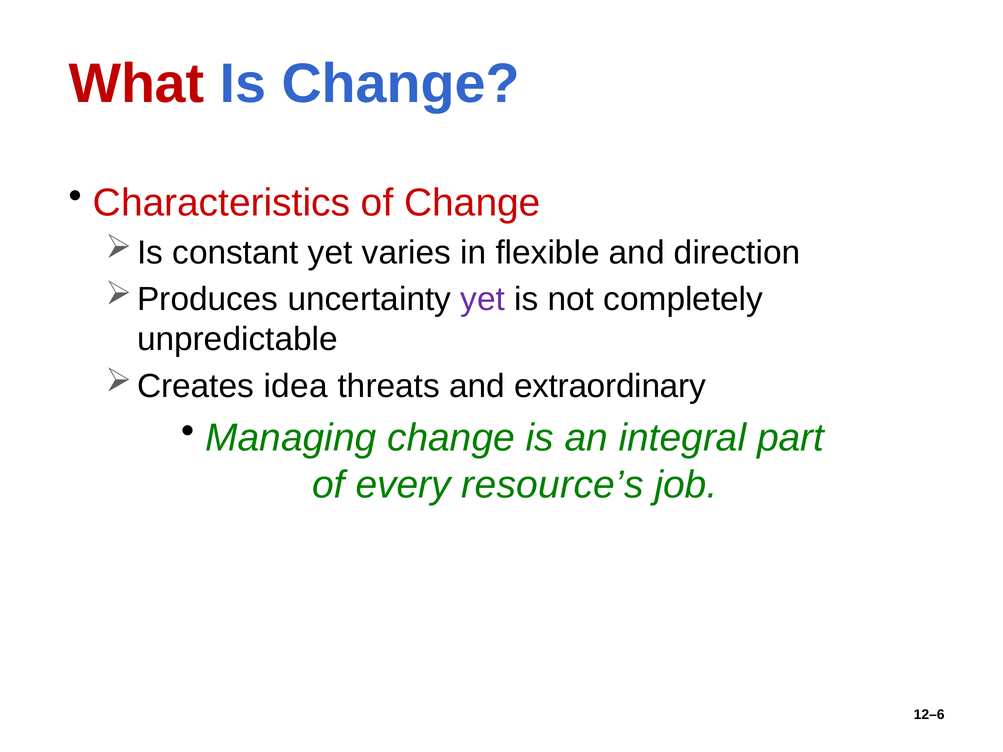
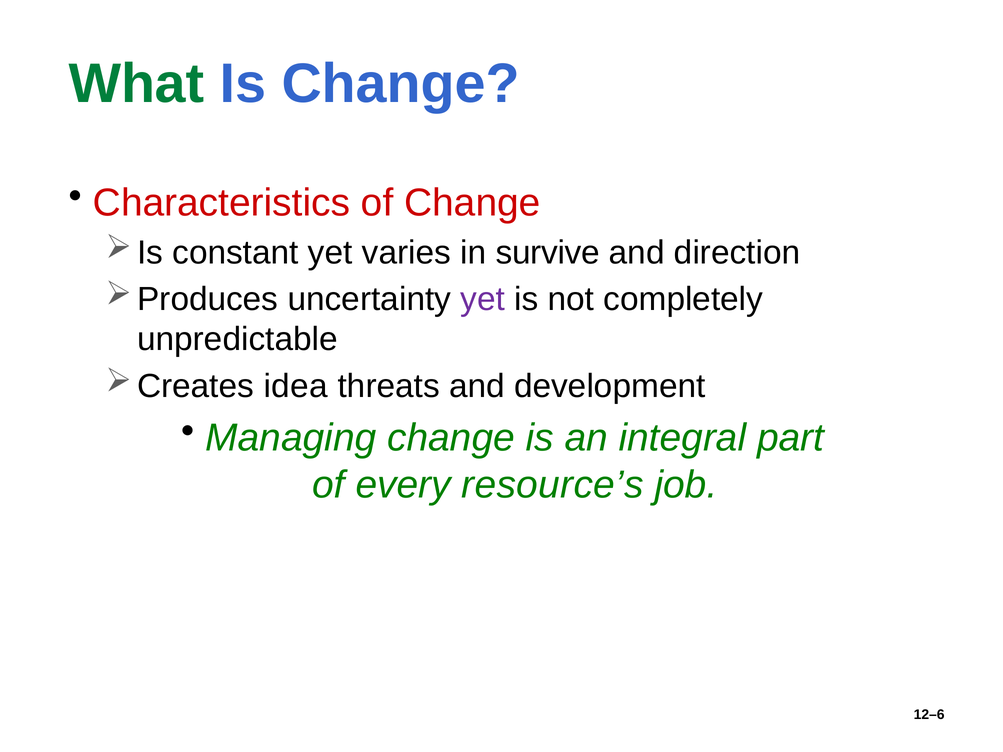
What colour: red -> green (137, 84)
flexible: flexible -> survive (548, 253)
extraordinary: extraordinary -> development (610, 386)
